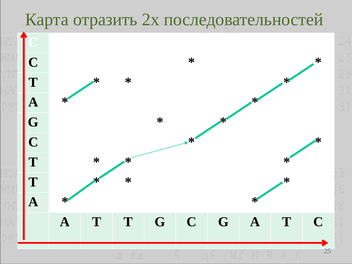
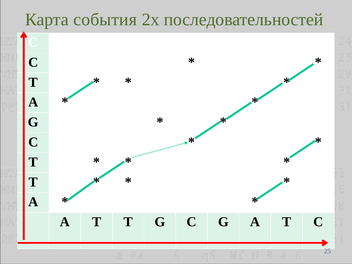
отразить: отразить -> события (105, 19)
